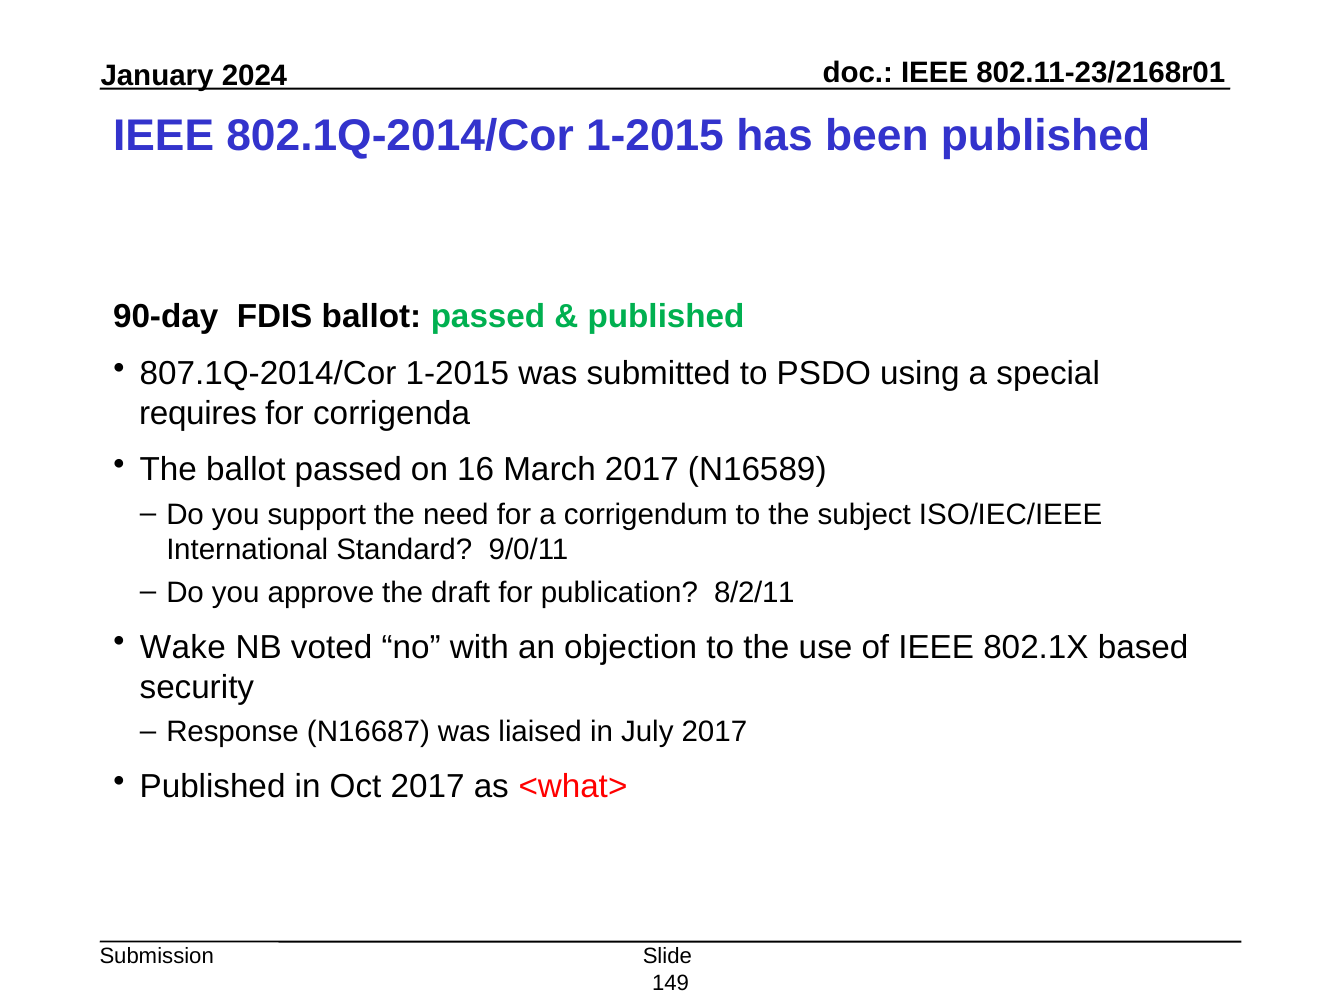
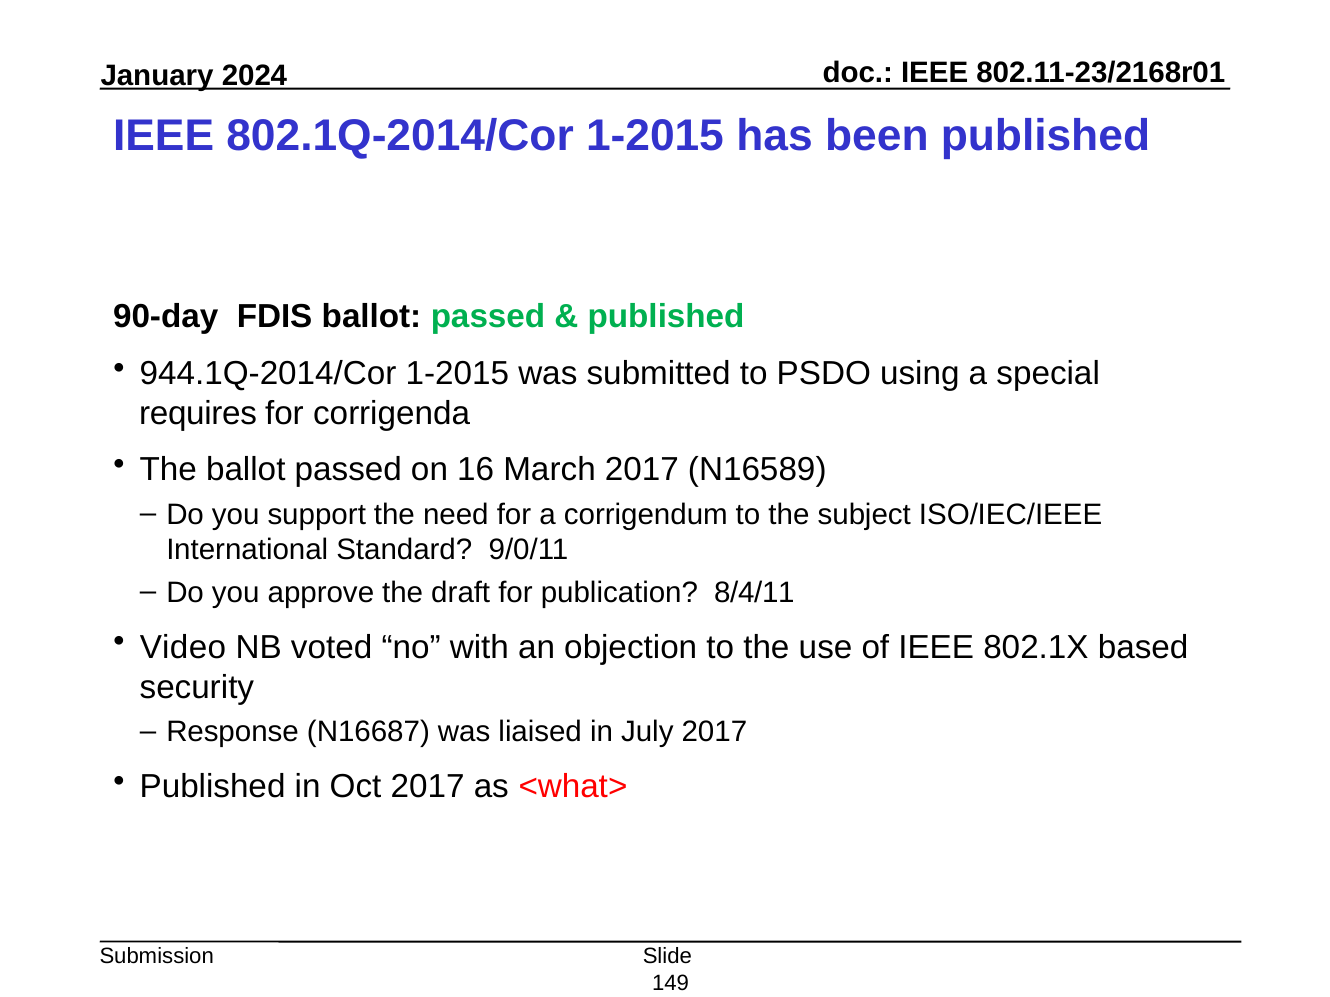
807.1Q-2014/Cor: 807.1Q-2014/Cor -> 944.1Q-2014/Cor (268, 374)
8/2/11: 8/2/11 -> 8/4/11 (754, 593)
Wake: Wake -> Video (183, 648)
